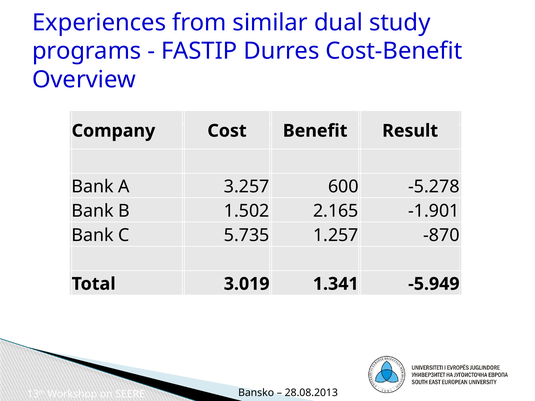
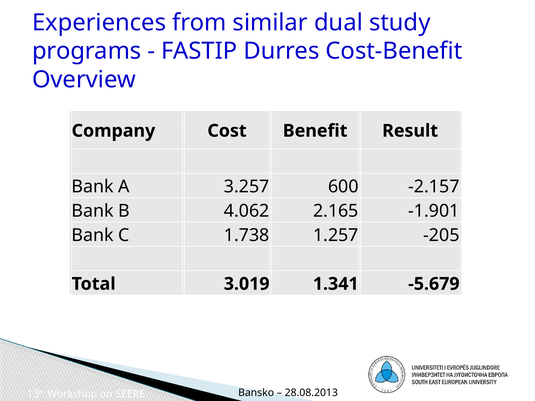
-5.278: -5.278 -> -2.157 (434, 187)
1.502: 1.502 -> 4.062 (247, 211)
5.735: 5.735 -> 1.738 (247, 235)
-870: -870 -> -205 (441, 235)
-5.949: -5.949 -> -5.679 (434, 284)
